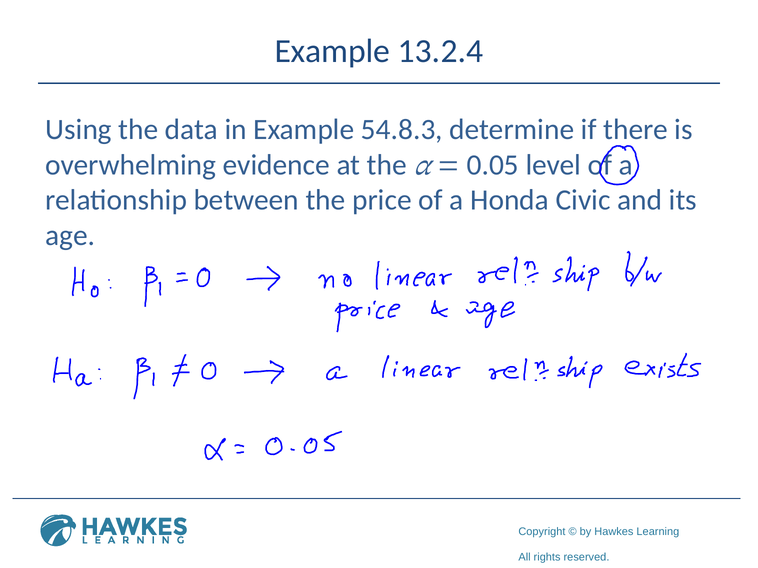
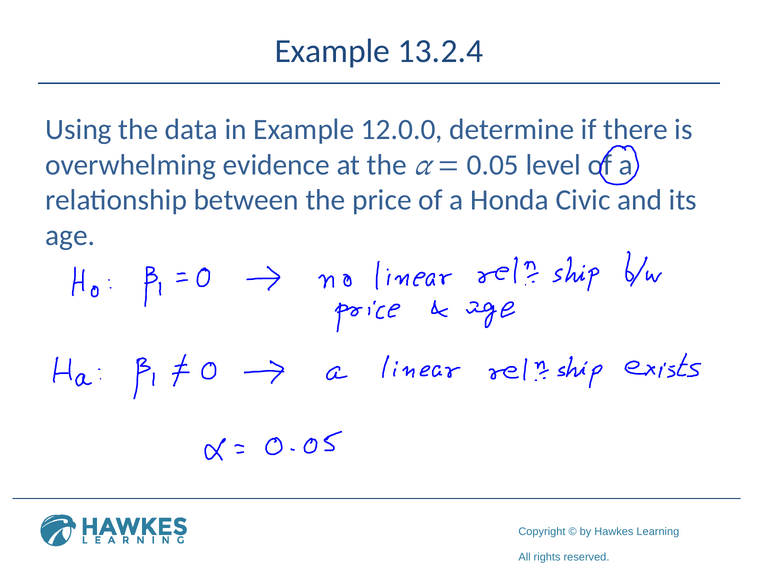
54.8.3: 54.8.3 -> 12.0.0 (402, 130)
